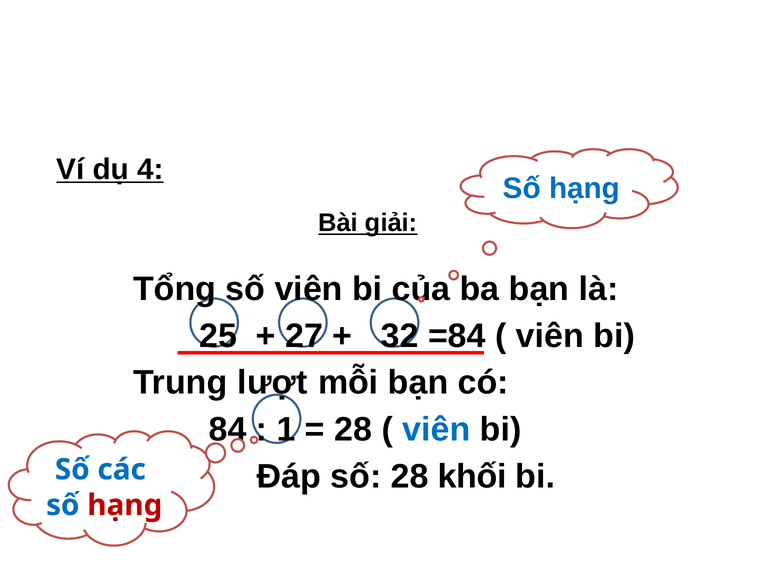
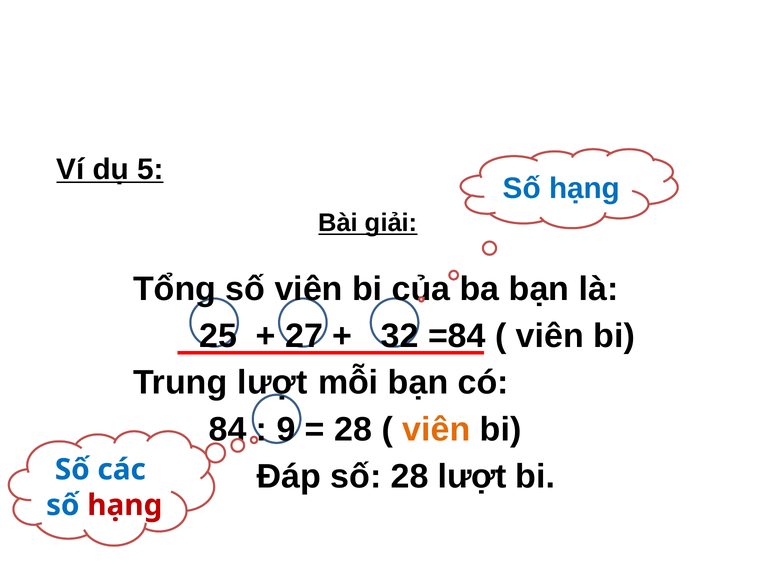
4: 4 -> 5 (150, 170)
1: 1 -> 9 (286, 430)
viên colour: blue -> orange (436, 430)
28 khối: khối -> lượt (472, 477)
